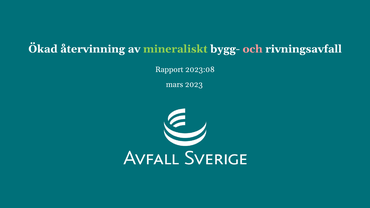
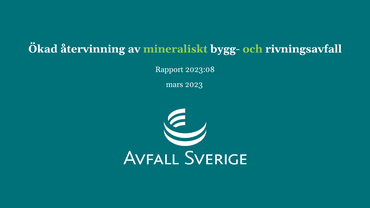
och colour: pink -> light green (253, 49)
